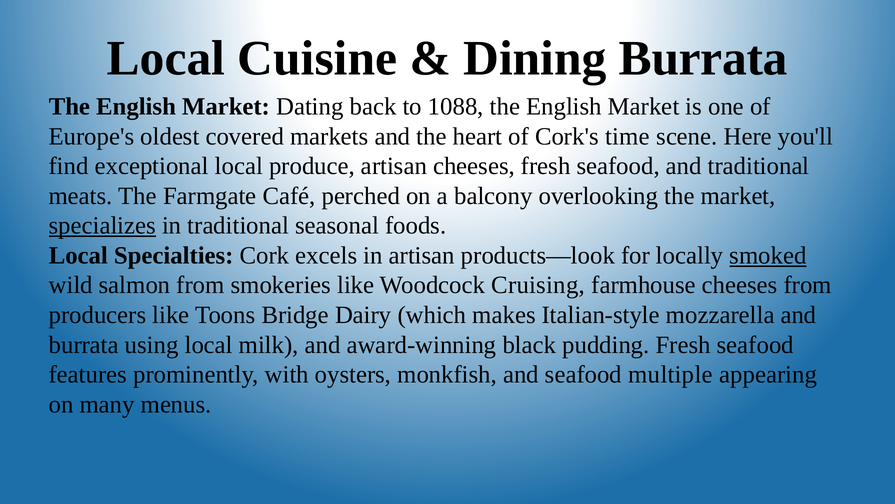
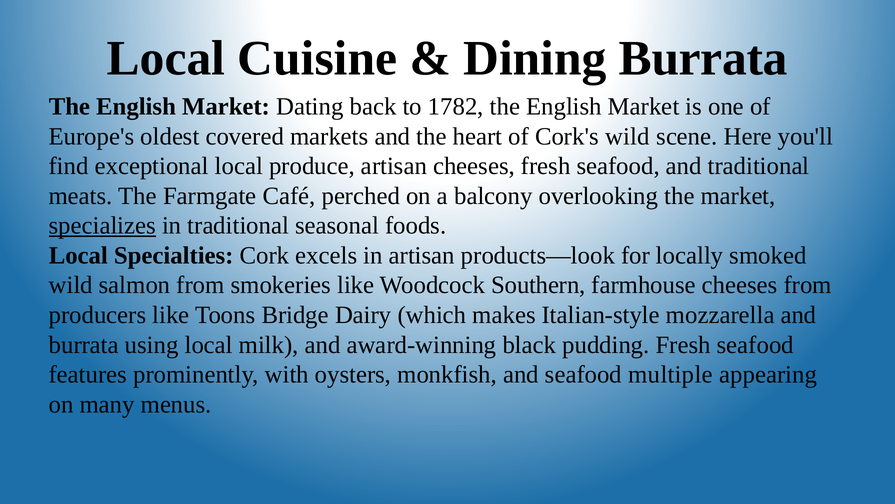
1088: 1088 -> 1782 (456, 106)
Cork's time: time -> wild (627, 136)
smoked underline: present -> none (768, 255)
Cruising: Cruising -> Southern (538, 285)
